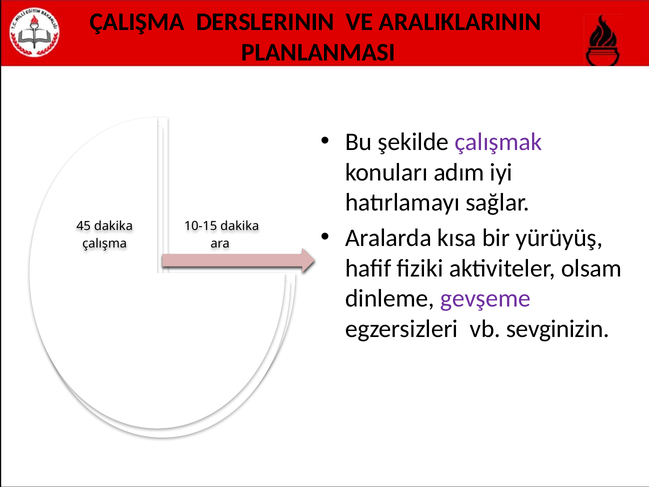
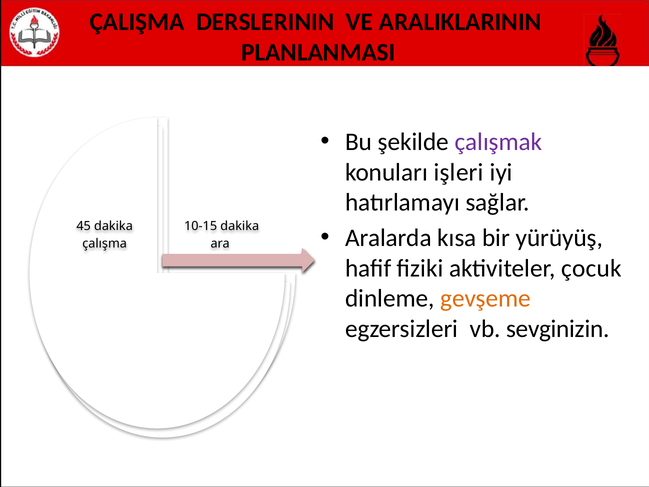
adım: adım -> işleri (459, 172)
olsam: olsam -> çocuk (591, 268)
gevşeme colour: purple -> orange (486, 298)
